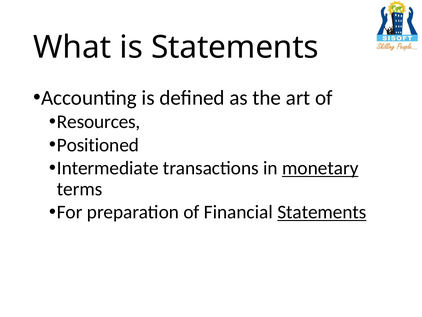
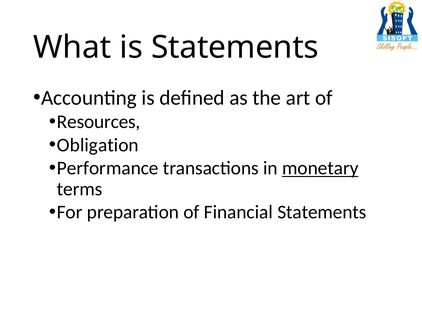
Positioned: Positioned -> Obligation (98, 145)
Intermediate: Intermediate -> Performance (108, 168)
Statements underline: present -> none (322, 212)
